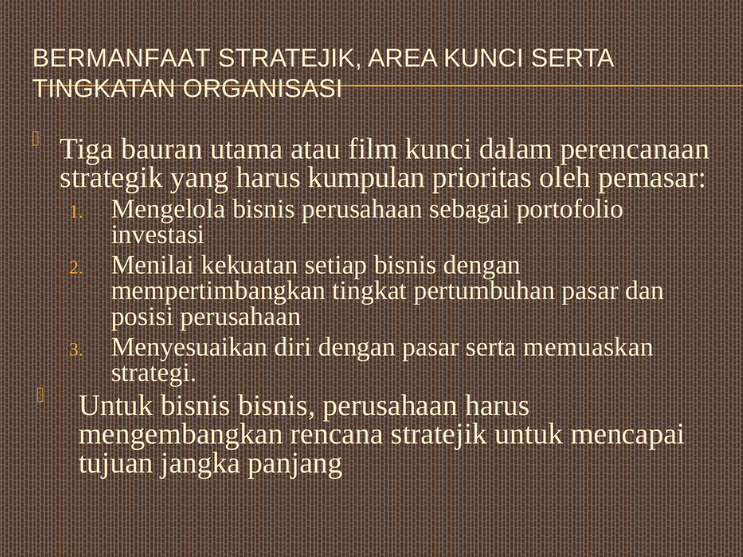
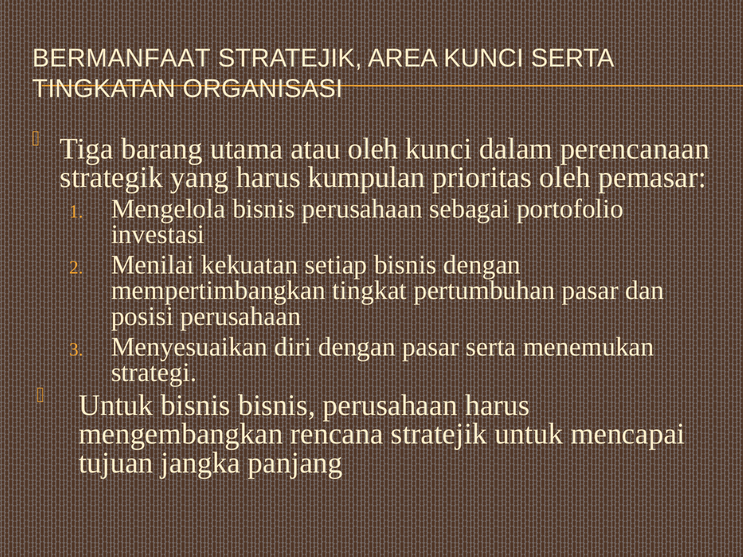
bauran: bauran -> barang (162, 149)
atau film: film -> oleh (373, 149)
memuaskan: memuaskan -> menemukan (589, 347)
